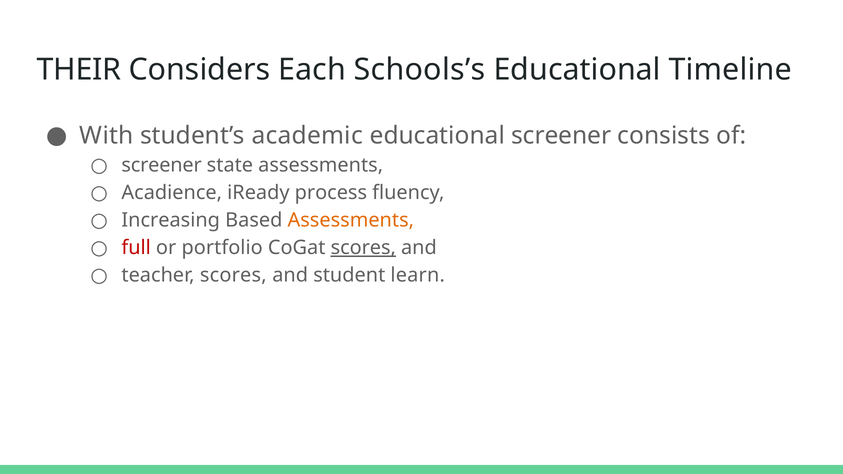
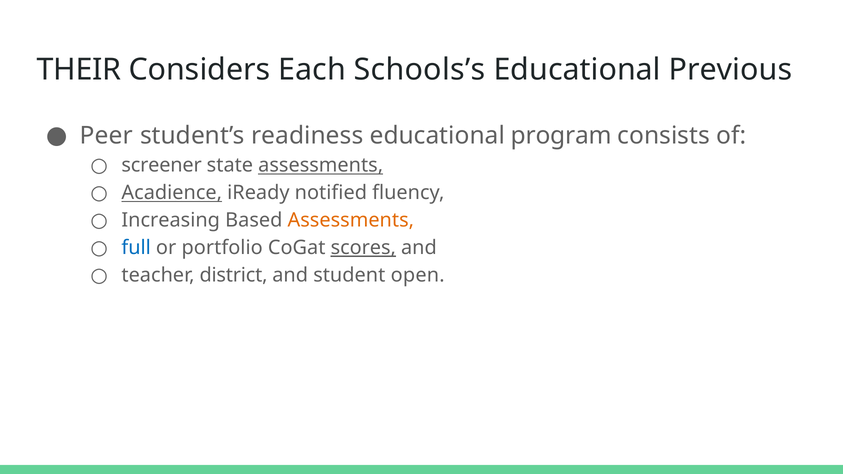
Timeline: Timeline -> Previous (730, 70)
With: With -> Peer (106, 136)
academic: academic -> readiness (307, 136)
educational screener: screener -> program (561, 136)
assessments underline: none -> present (321, 165)
Acadience underline: none -> present (172, 193)
process: process -> notified (331, 193)
full colour: red -> blue (136, 248)
teacher scores: scores -> district (233, 275)
learn: learn -> open (418, 275)
